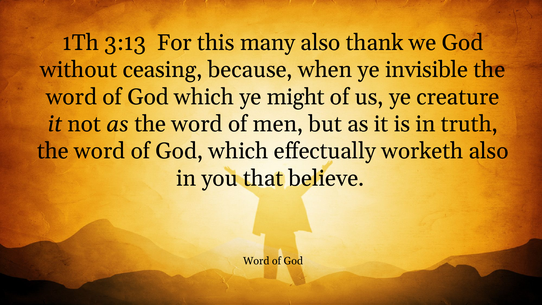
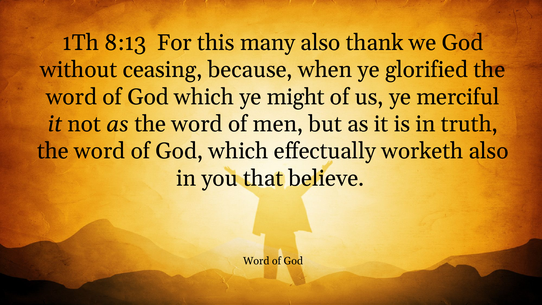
3:13: 3:13 -> 8:13 (125, 43)
invisible: invisible -> glorified (427, 70)
creature: creature -> merciful (458, 97)
